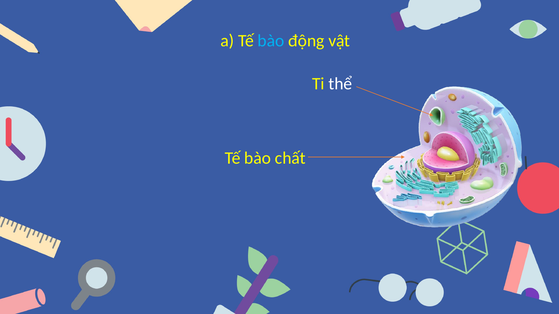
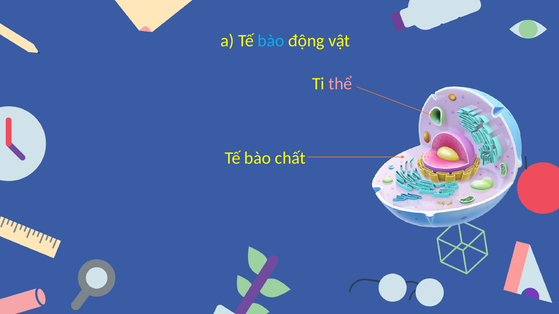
thể colour: white -> pink (340, 84)
